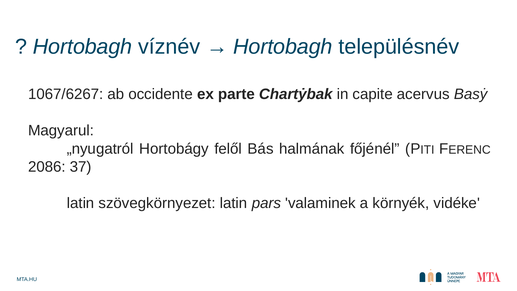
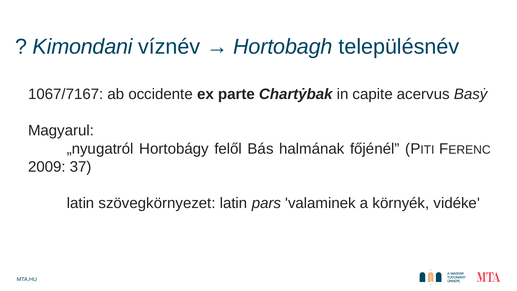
Hortobagh: Hortobagh -> Kimondani (83, 47)
1067/6267: 1067/6267 -> 1067/7167 (66, 94)
2086: 2086 -> 2009 (47, 167)
